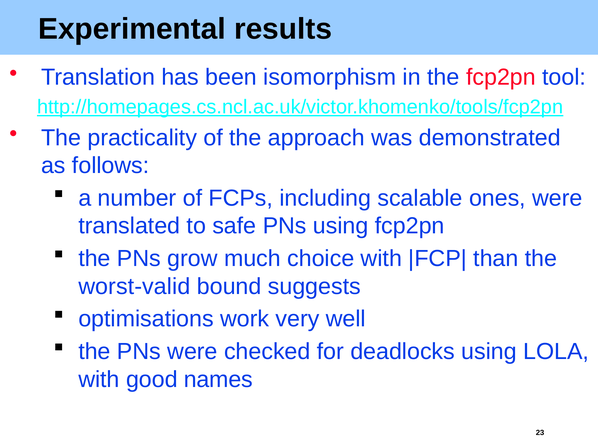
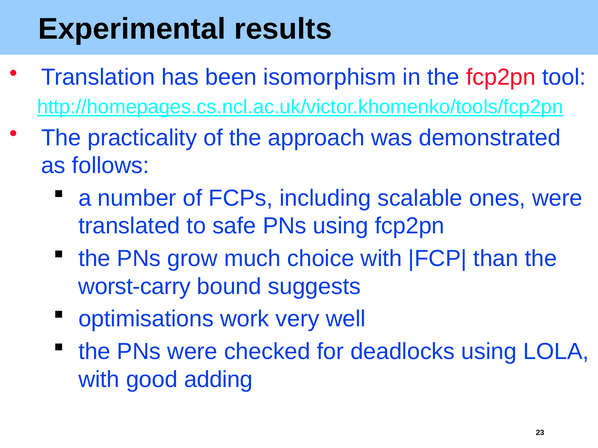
worst-valid: worst-valid -> worst-carry (135, 287)
names: names -> adding (218, 380)
